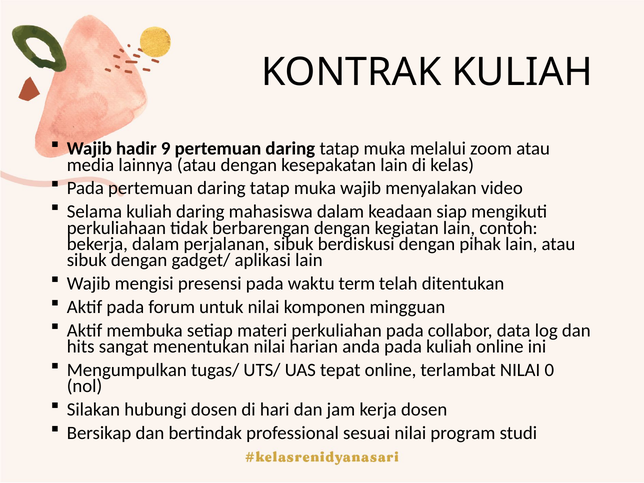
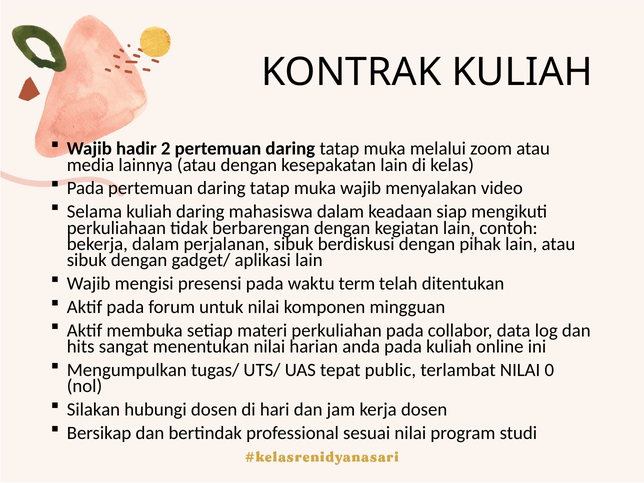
9: 9 -> 2 (166, 149)
tepat online: online -> public (390, 370)
